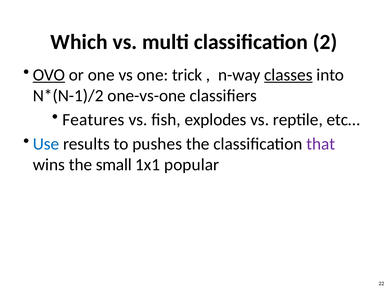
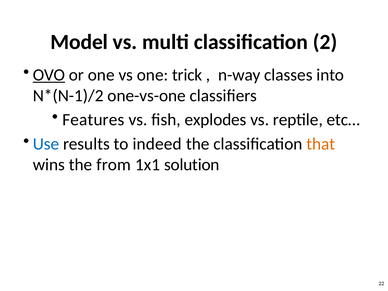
Which: Which -> Model (79, 42)
classes underline: present -> none (288, 75)
pushes: pushes -> indeed (157, 144)
that colour: purple -> orange (321, 144)
small: small -> from (114, 165)
popular: popular -> solution (192, 165)
